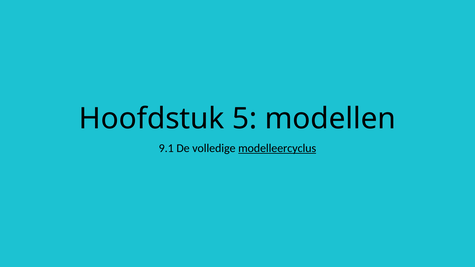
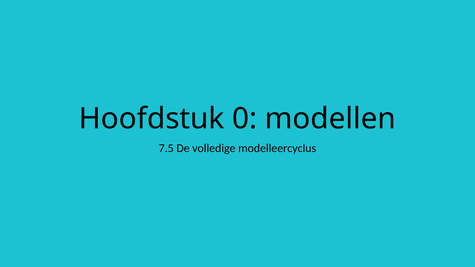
5: 5 -> 0 (245, 119)
9.1: 9.1 -> 7.5 (166, 148)
modelleercyclus underline: present -> none (277, 148)
